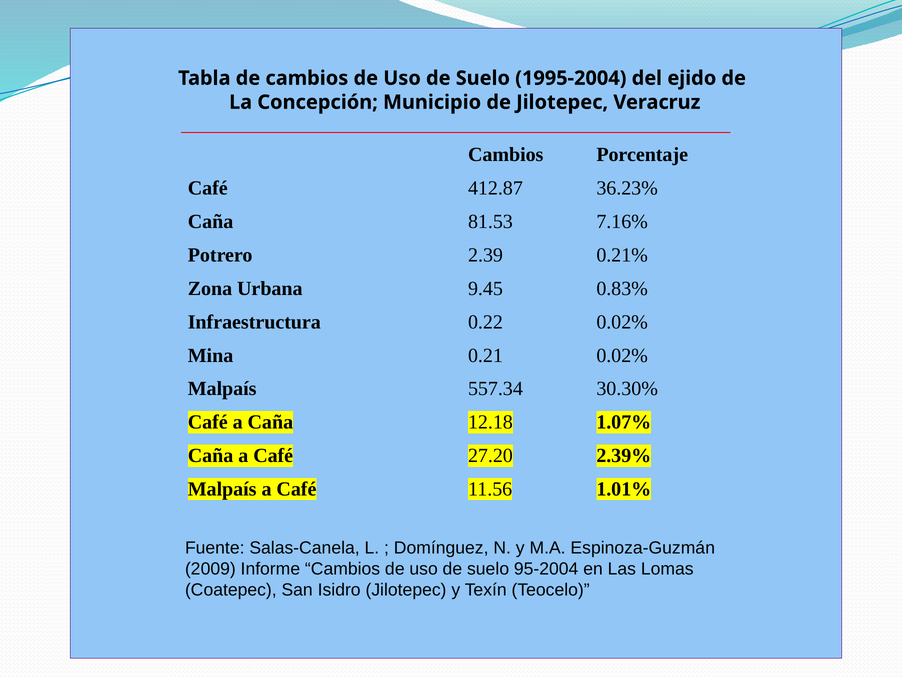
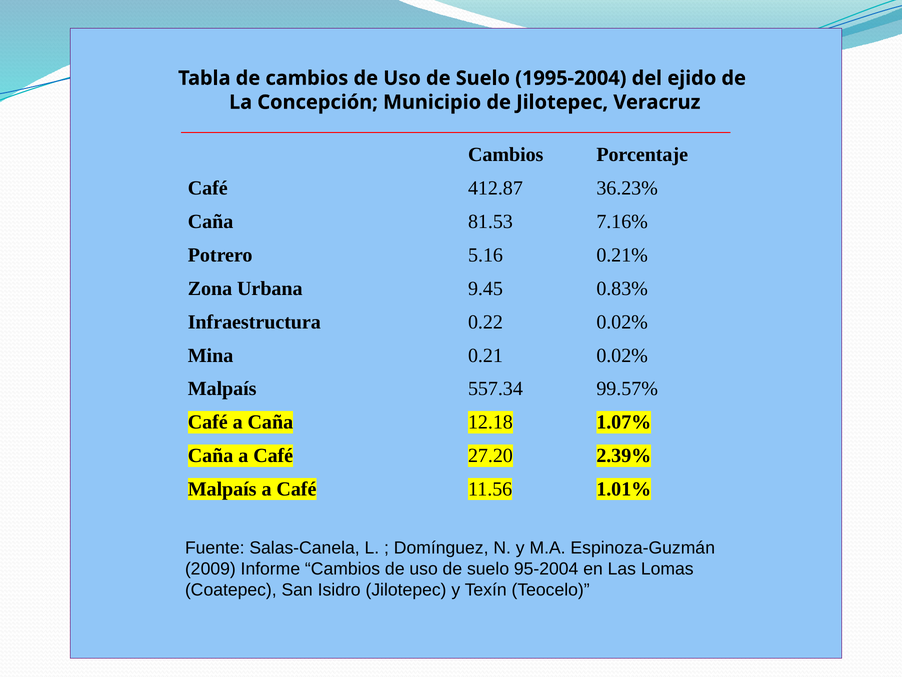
2.39: 2.39 -> 5.16 (486, 255)
30.30%: 30.30% -> 99.57% (627, 389)
